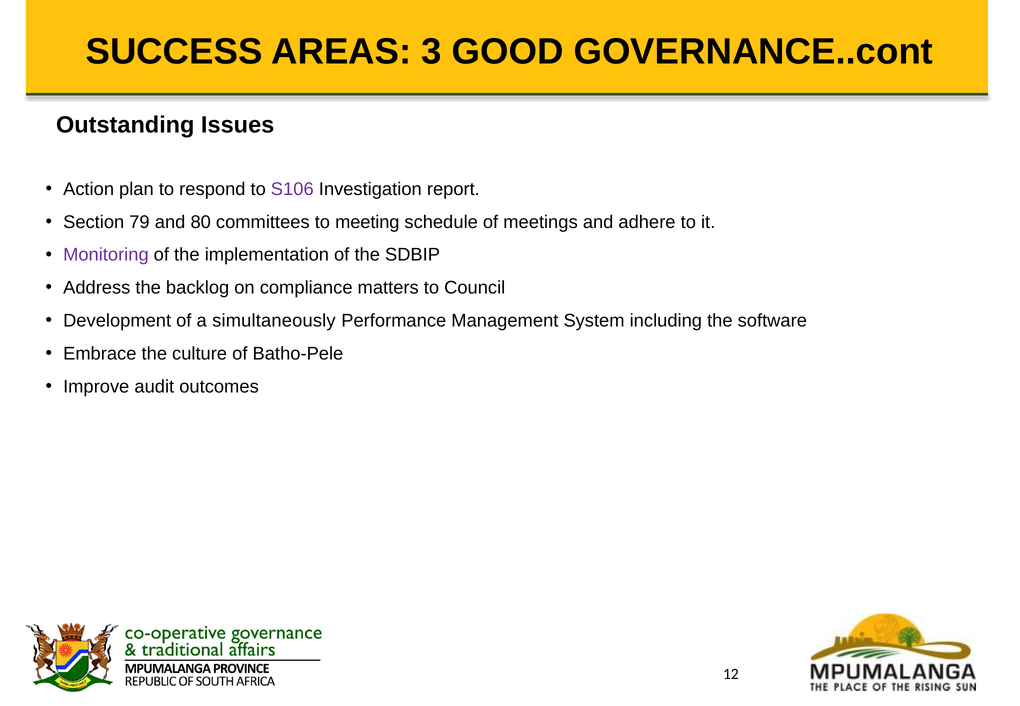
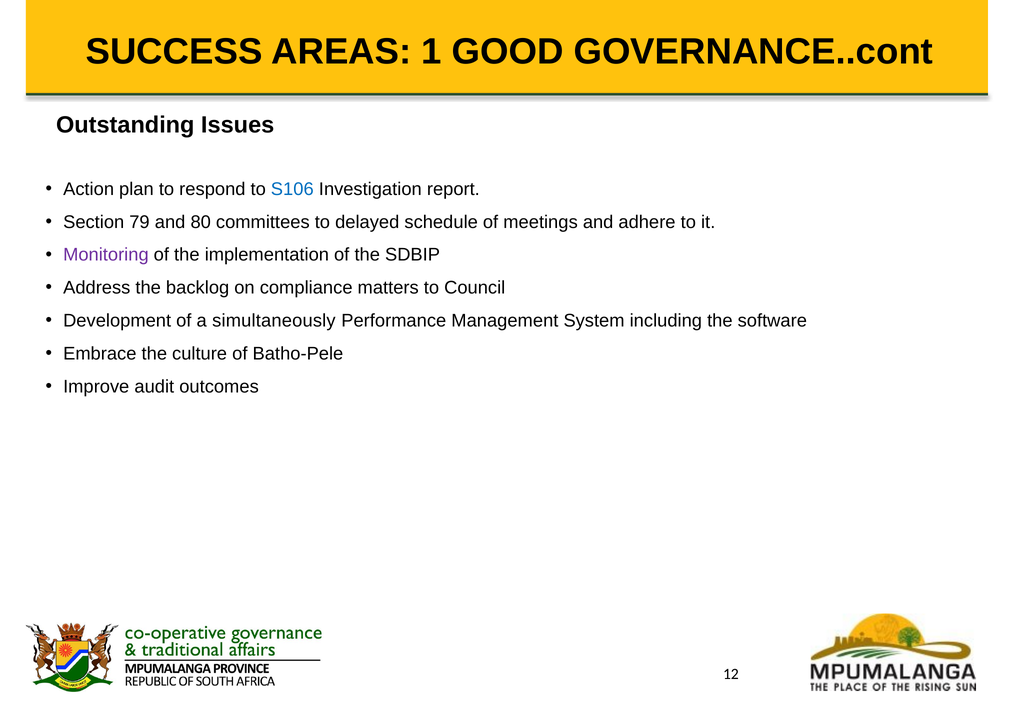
3: 3 -> 1 (432, 52)
S106 colour: purple -> blue (292, 189)
meeting: meeting -> delayed (367, 222)
